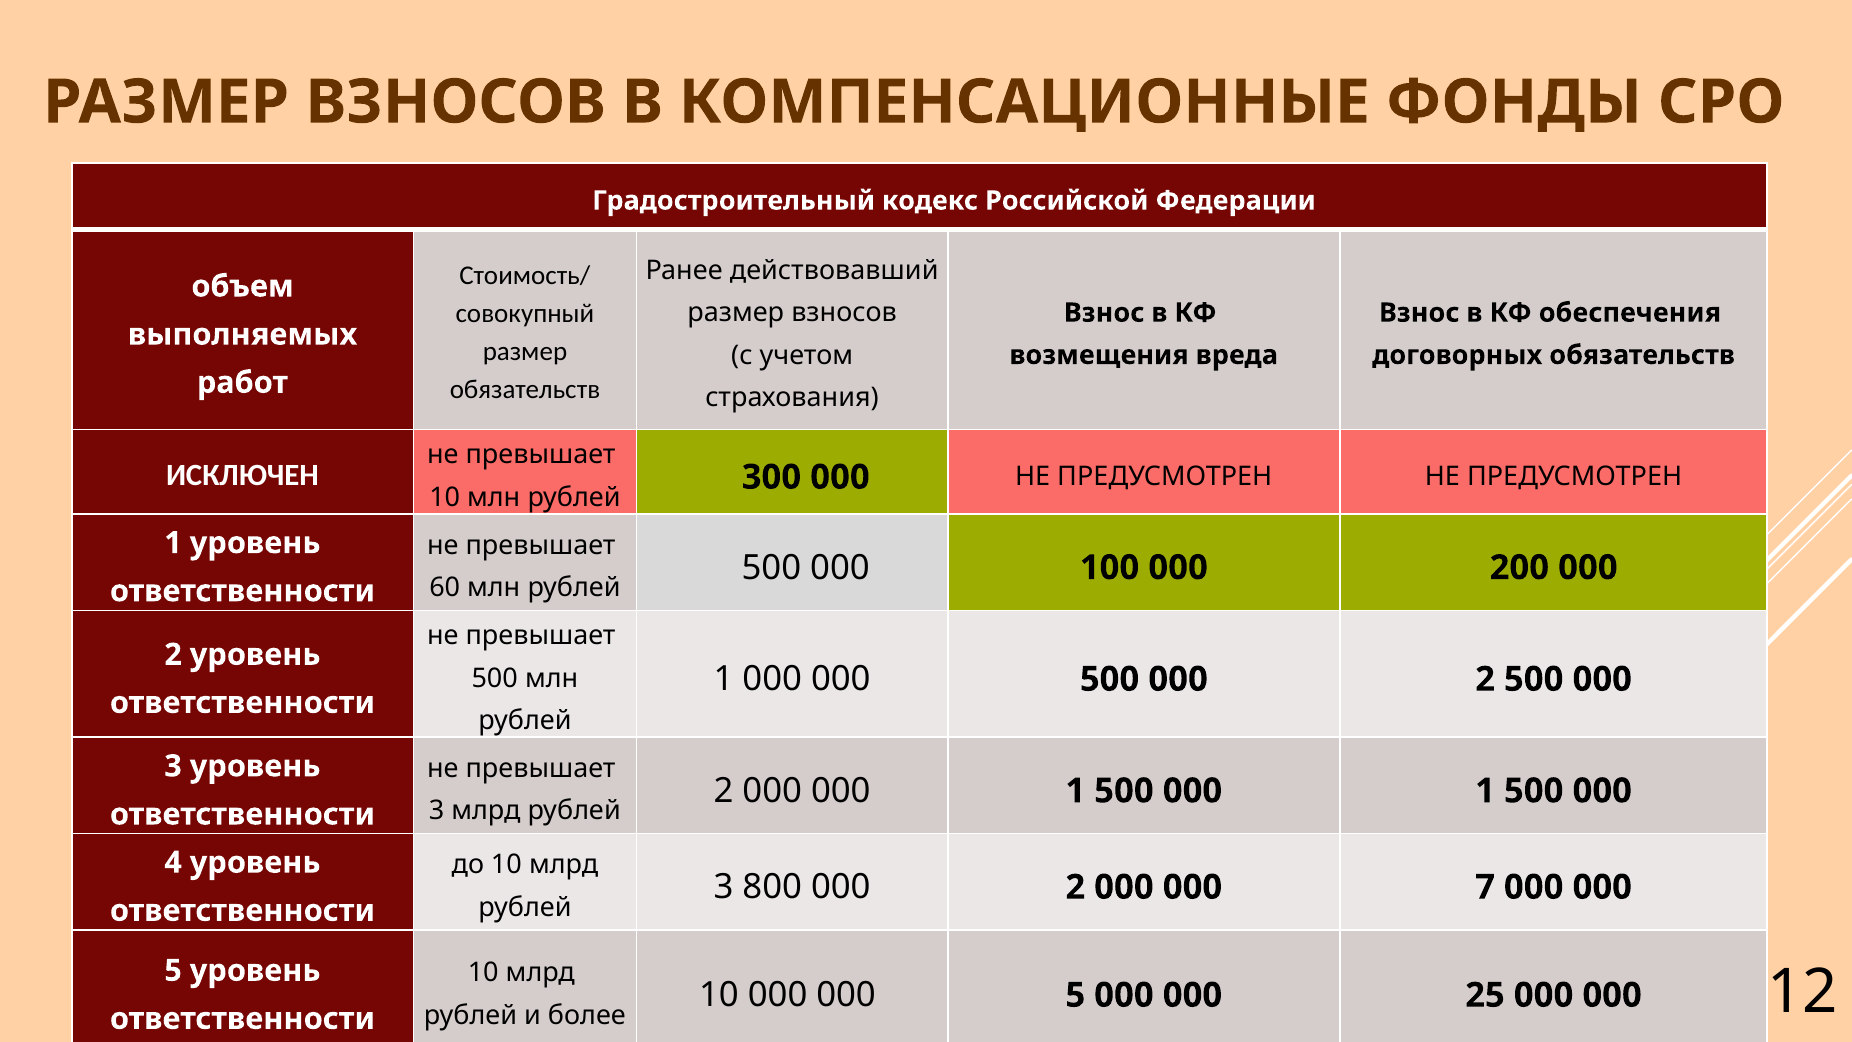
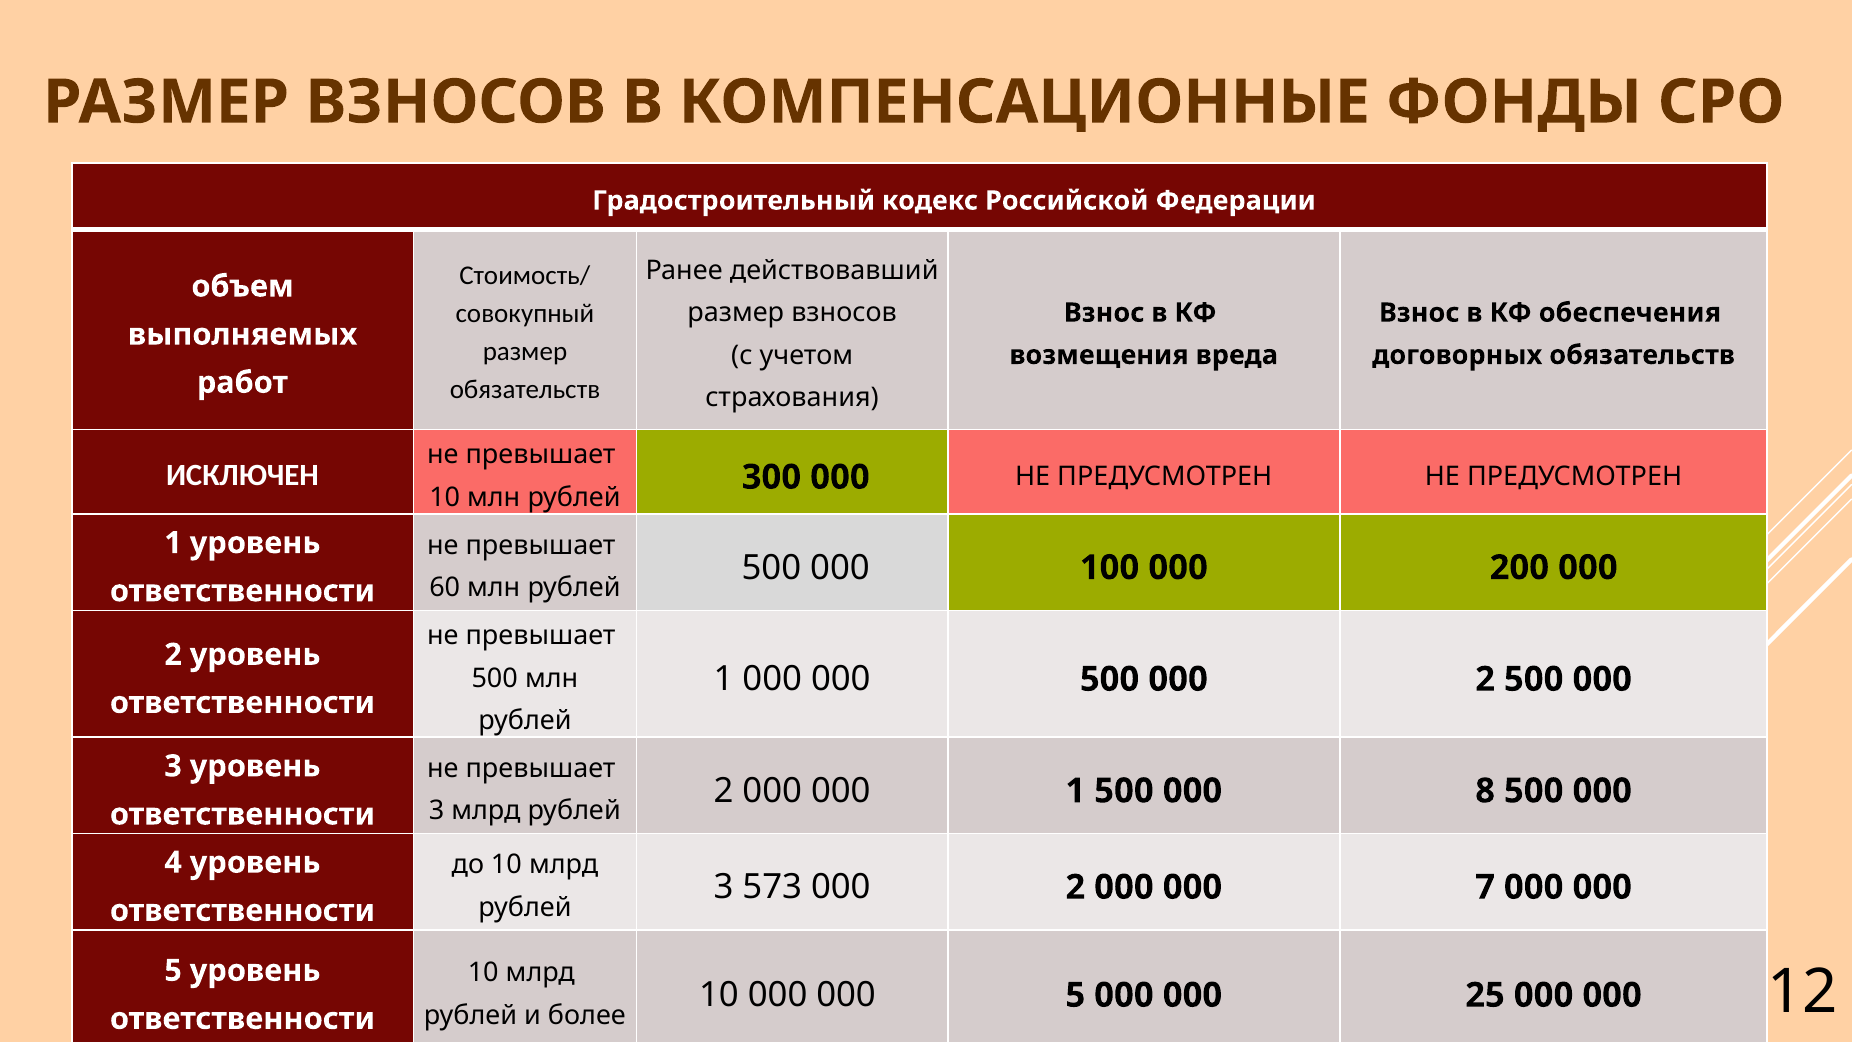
500 000 1: 1 -> 8 (1485, 791)
800: 800 -> 573 (772, 887)
